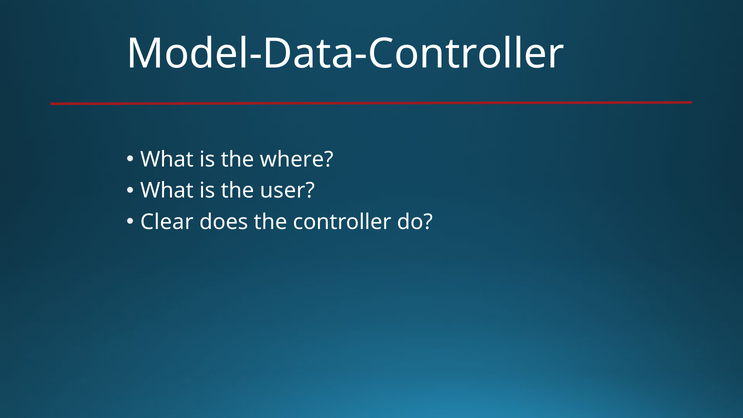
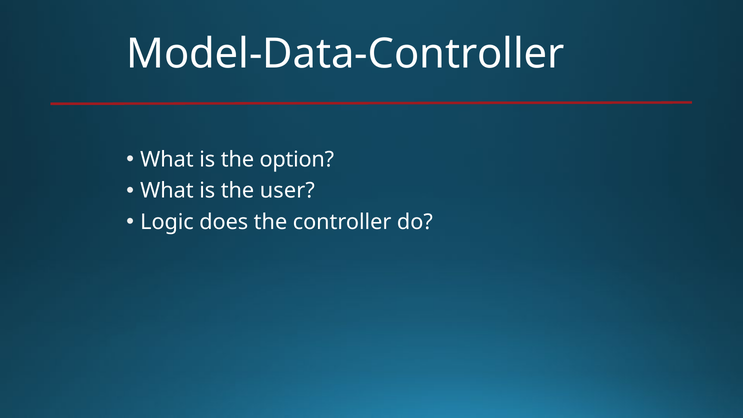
where: where -> option (297, 160)
Clear: Clear -> Logic (167, 222)
